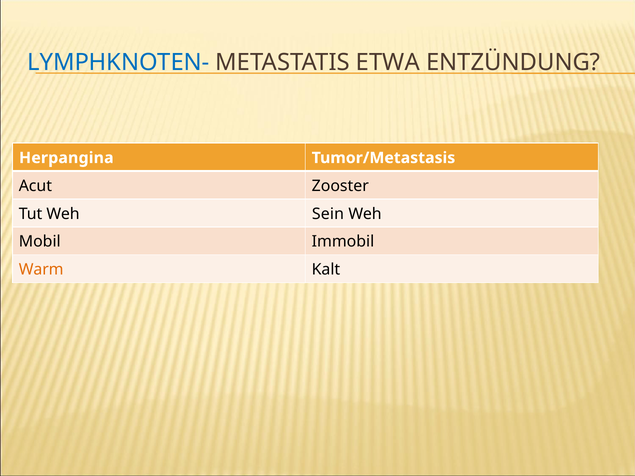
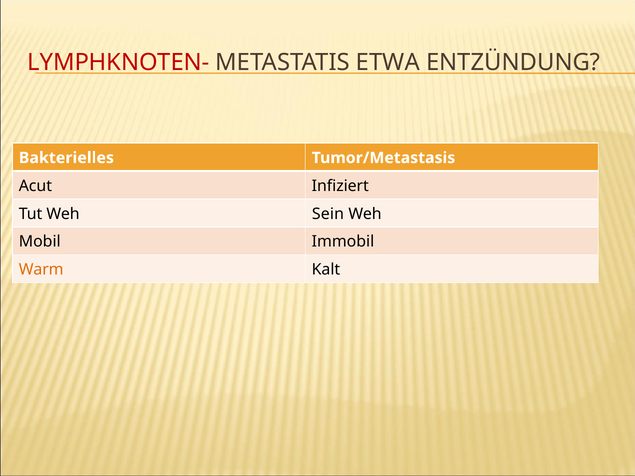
LYMPHKNOTEN- colour: blue -> red (118, 62)
Herpangina: Herpangina -> Bakterielles (66, 158)
Zooster: Zooster -> Infiziert (340, 186)
